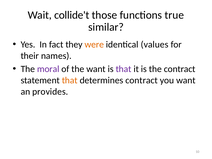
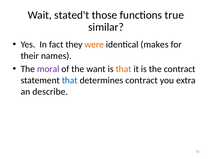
collide't: collide't -> stated't (72, 15)
values: values -> makes (155, 44)
that colour: purple -> orange (124, 69)
that colour: orange -> blue (70, 80)
you want: want -> extra (186, 80)
provides: provides -> describe (50, 92)
